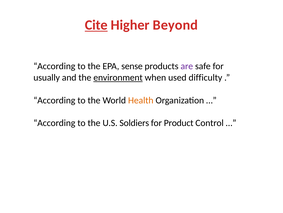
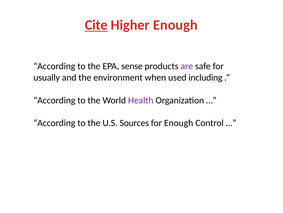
Higher Beyond: Beyond -> Enough (175, 25)
environment underline: present -> none (118, 77)
difficulty: difficulty -> including (205, 77)
Health colour: orange -> purple (141, 100)
Soldiers: Soldiers -> Sources (134, 123)
for Product: Product -> Enough (179, 123)
